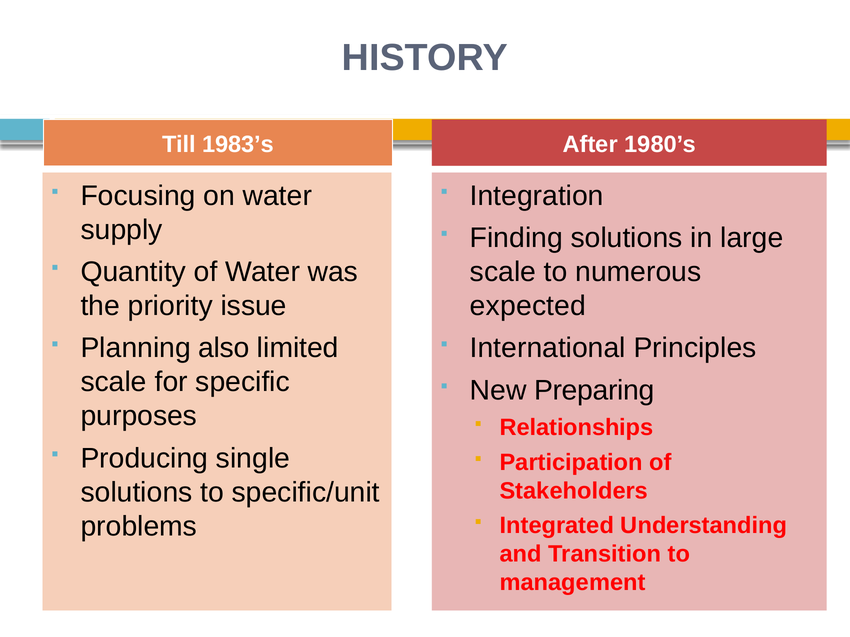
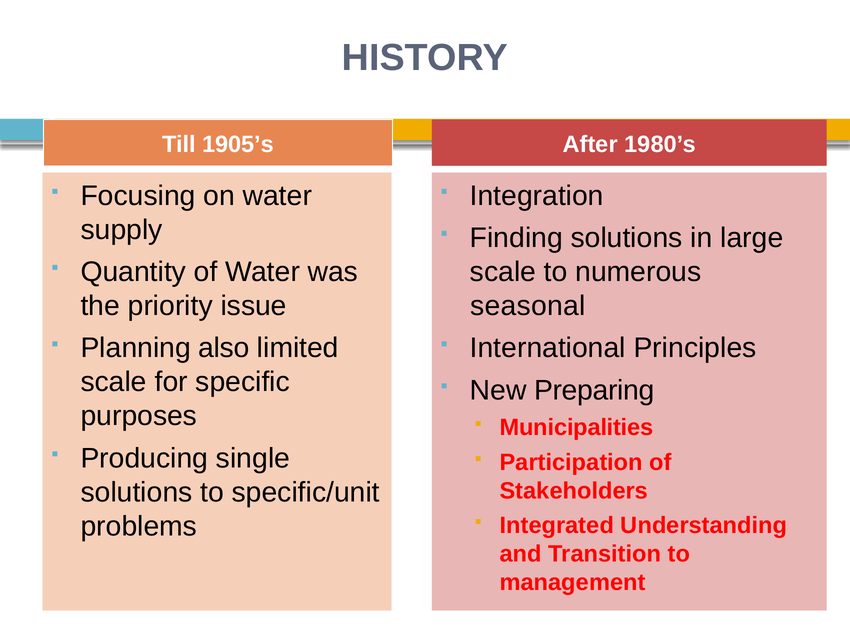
1983’s: 1983’s -> 1905’s (238, 144)
expected: expected -> seasonal (528, 306)
Relationships: Relationships -> Municipalities (577, 428)
